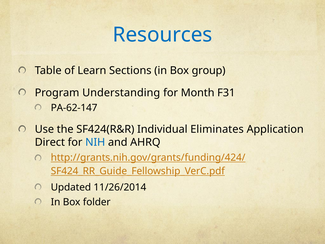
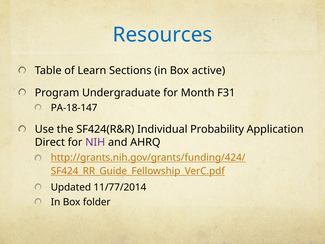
group: group -> active (209, 71)
Understanding: Understanding -> Undergraduate (121, 93)
PA-62-147: PA-62-147 -> PA-18-147 (74, 108)
Eliminates: Eliminates -> Probability (217, 129)
NIH colour: blue -> purple (95, 142)
11/26/2014: 11/26/2014 -> 11/77/2014 (120, 187)
